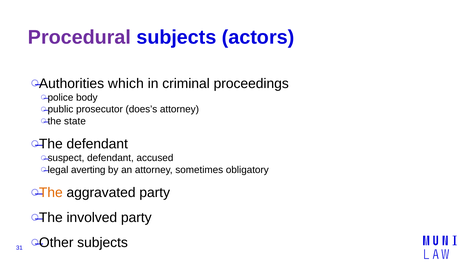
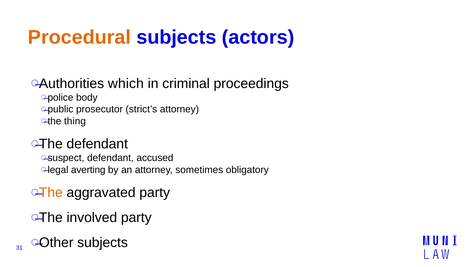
Procedural colour: purple -> orange (79, 37)
does’s: does’s -> strict’s (141, 109)
state: state -> thing (75, 121)
